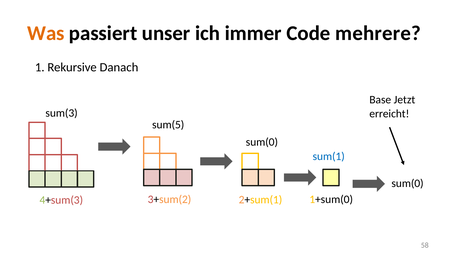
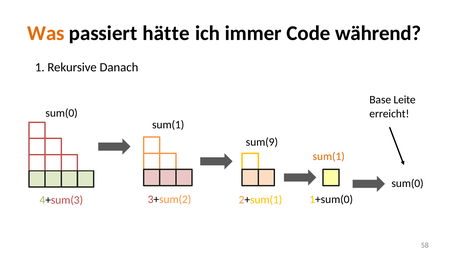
unser: unser -> hätte (166, 33)
mehrere: mehrere -> während (378, 33)
Jetzt: Jetzt -> Leite (405, 100)
sum(3: sum(3 -> sum(0 (62, 113)
sum(5: sum(5 -> sum(1 (168, 125)
sum(0: sum(0 -> sum(9 (262, 142)
sum(1 colour: blue -> orange (329, 156)
